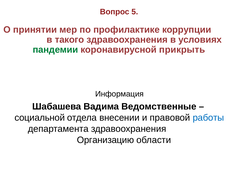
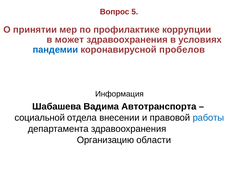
такого: такого -> может (69, 40)
пандемии colour: green -> blue (55, 50)
прикрыть: прикрыть -> пробелов (182, 50)
Ведомственные: Ведомственные -> Автотранспорта (159, 106)
